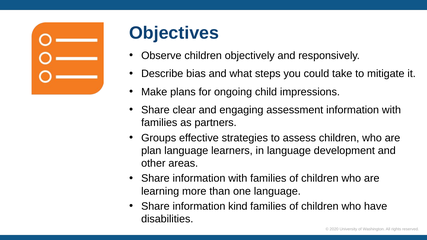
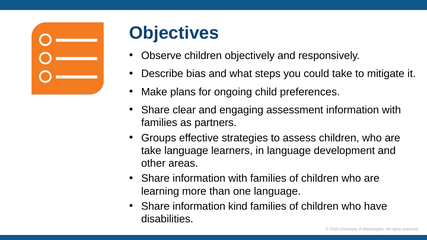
impressions: impressions -> preferences (310, 92)
plan: plan -> take (151, 151)
